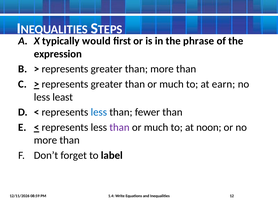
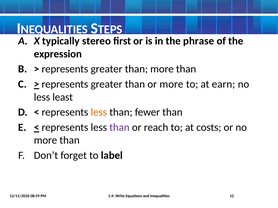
would: would -> stereo (96, 41)
greater than or much: much -> more (171, 84)
less colour: blue -> orange (99, 112)
much: much -> reach (156, 128)
noon: noon -> costs (209, 128)
